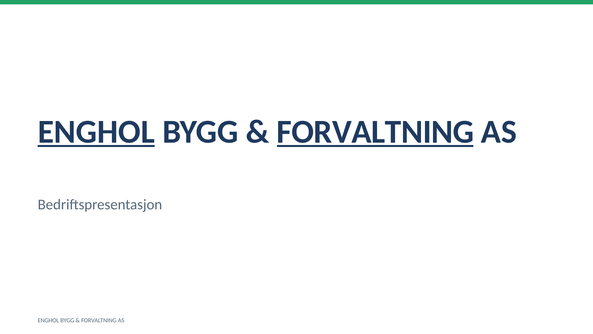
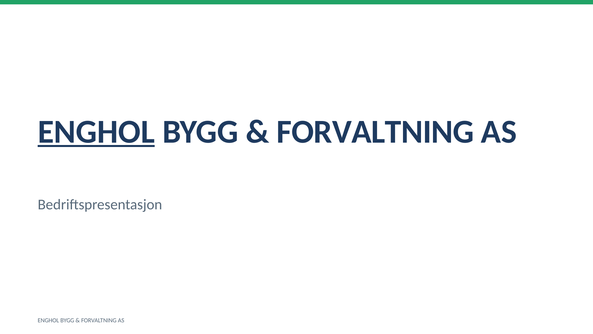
FORVALTNING underline: present -> none (375, 132)
